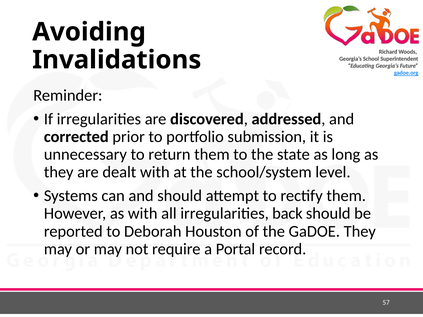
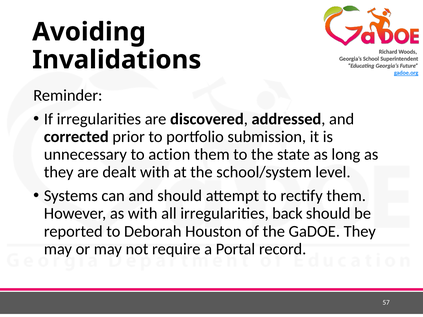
return: return -> action (169, 155)
